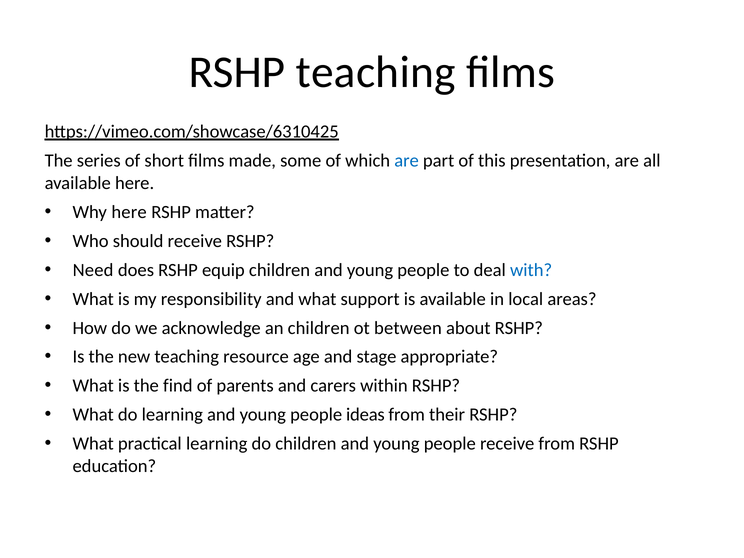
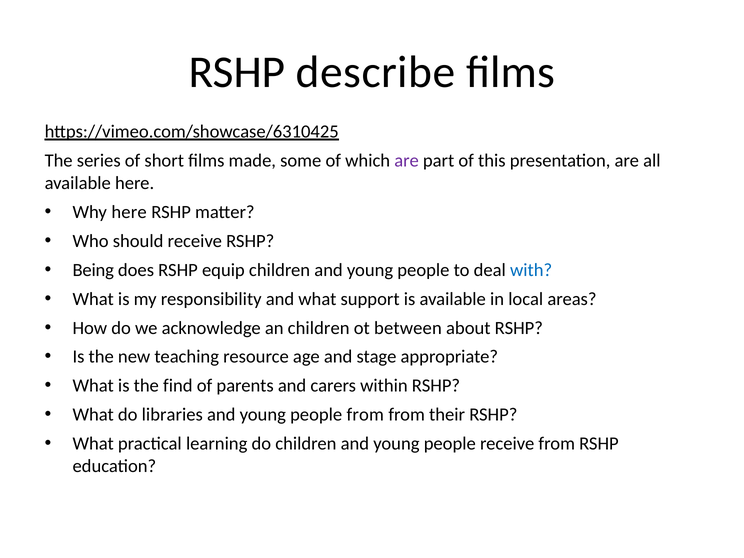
RSHP teaching: teaching -> describe (376, 72)
are colour: blue -> purple (407, 161)
Need: Need -> Being (93, 270)
do learning: learning -> libraries (172, 415)
people ideas: ideas -> from (365, 415)
